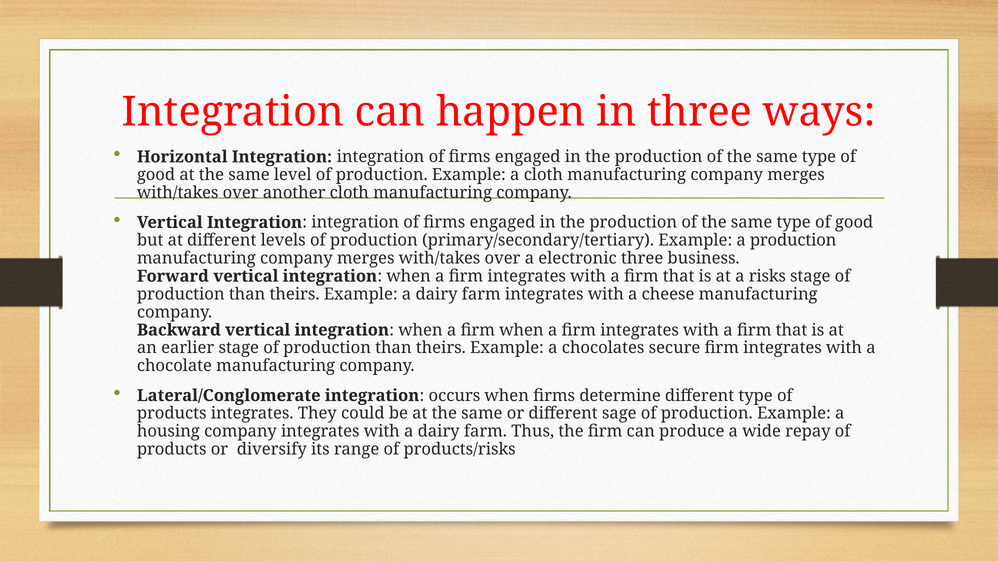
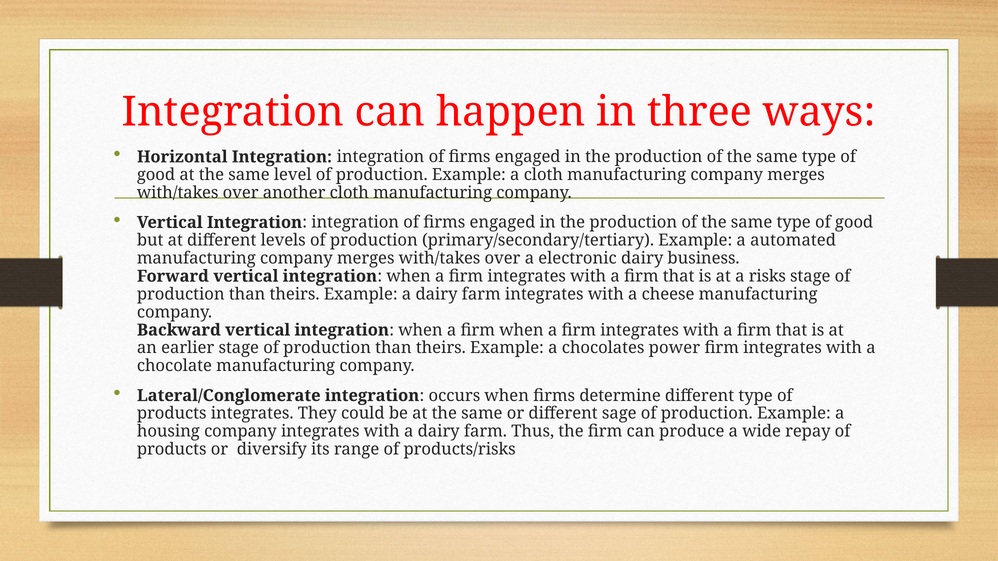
a production: production -> automated (793, 241)
electronic three: three -> dairy (642, 258)
secure: secure -> power (674, 348)
